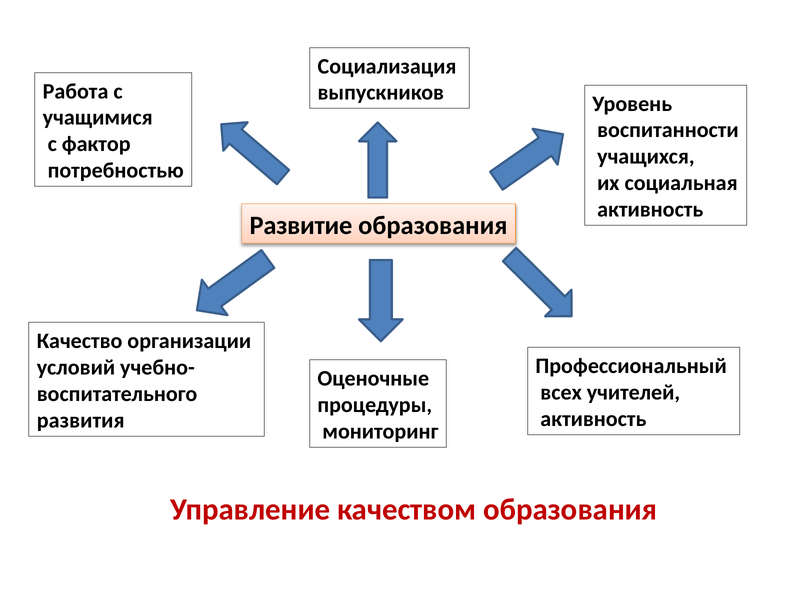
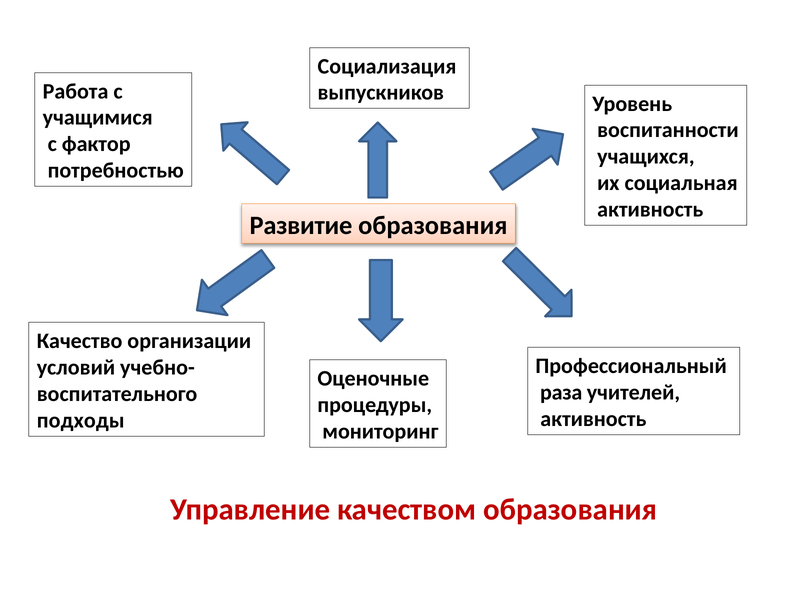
всех: всех -> раза (561, 392)
развития: развития -> подходы (81, 420)
